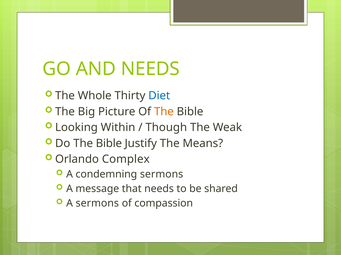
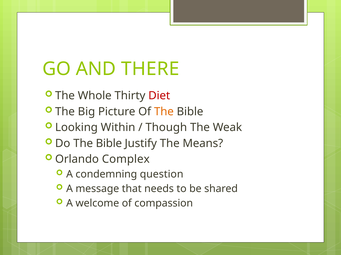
AND NEEDS: NEEDS -> THERE (150, 69)
Diet colour: blue -> red (159, 96)
condemning sermons: sermons -> question (162, 175)
A sermons: sermons -> welcome (97, 204)
